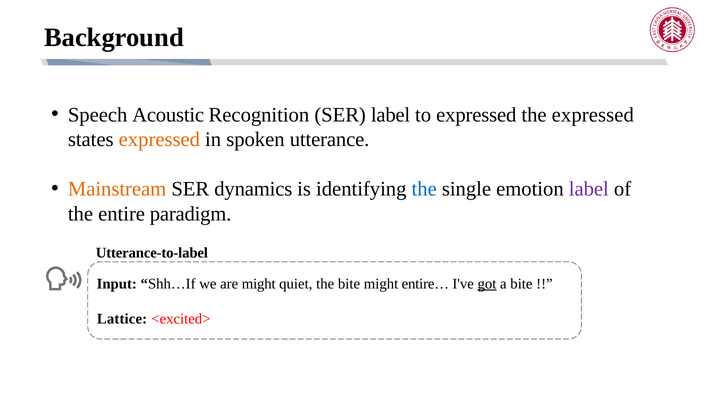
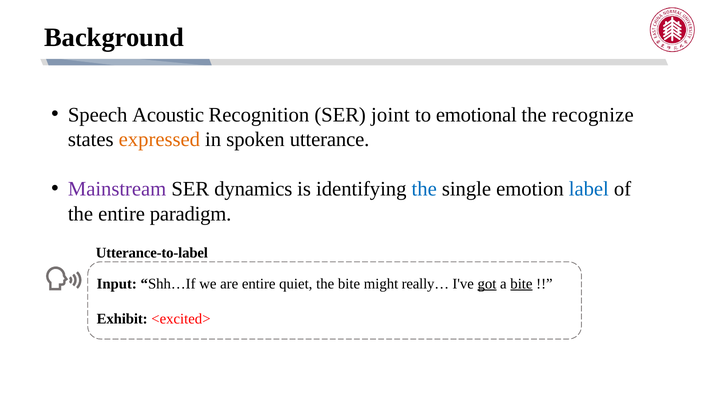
SER label: label -> joint (390, 115)
to expressed: expressed -> emotional (476, 115)
the expressed: expressed -> recognize (593, 115)
Mainstream colour: orange -> purple (117, 189)
label colour: purple -> blue (589, 189)
are might: might -> entire (259, 284)
entire…: entire… -> really… (425, 284)
bite underline: none -> present (521, 284)
Lattice: Lattice -> Exhibit (122, 319)
